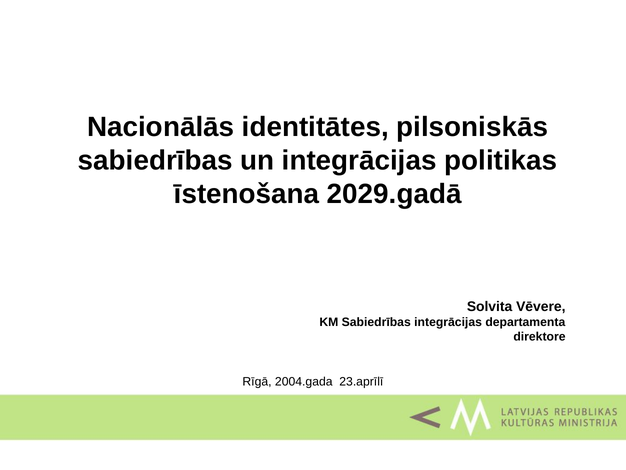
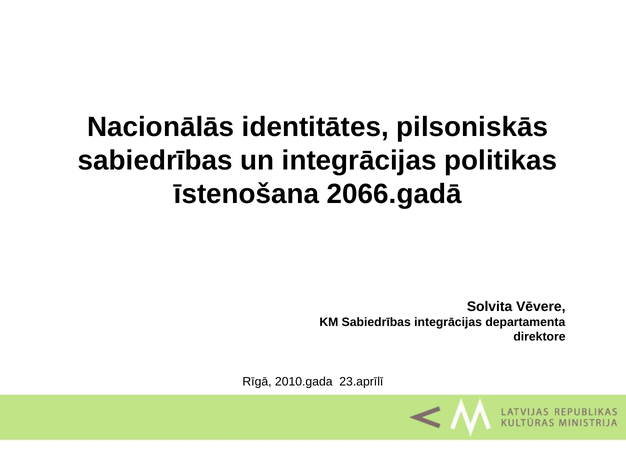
2029.gadā: 2029.gadā -> 2066.gadā (394, 194)
2004.gada: 2004.gada -> 2010.gada (304, 381)
